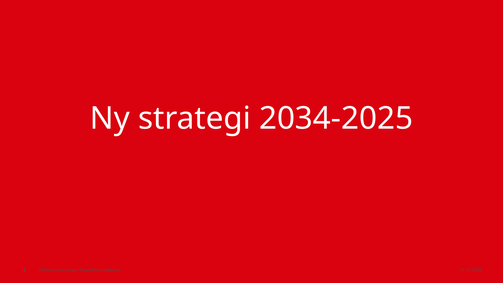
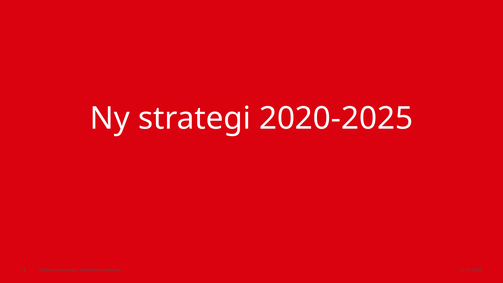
2034-2025: 2034-2025 -> 2020-2025 (336, 118)
